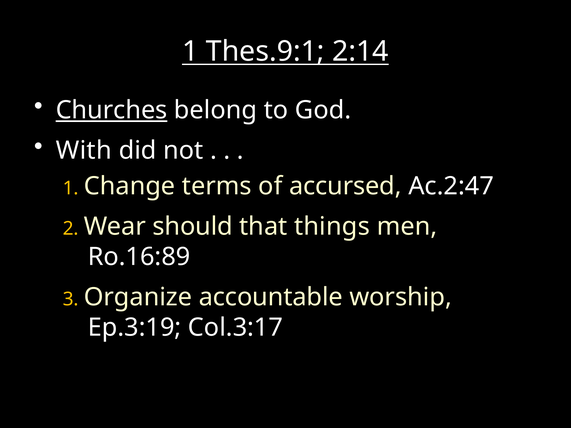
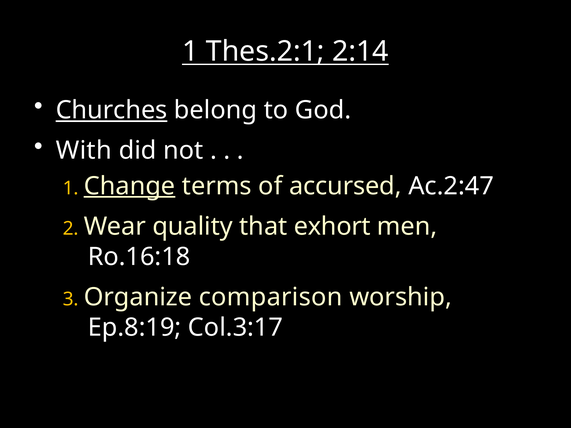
Thes.9:1: Thes.9:1 -> Thes.2:1 (265, 51)
Change underline: none -> present (130, 186)
should: should -> quality (193, 226)
things: things -> exhort (332, 226)
Ro.16:89: Ro.16:89 -> Ro.16:18 (139, 257)
accountable: accountable -> comparison (271, 297)
Ep.3:19: Ep.3:19 -> Ep.8:19 (135, 328)
